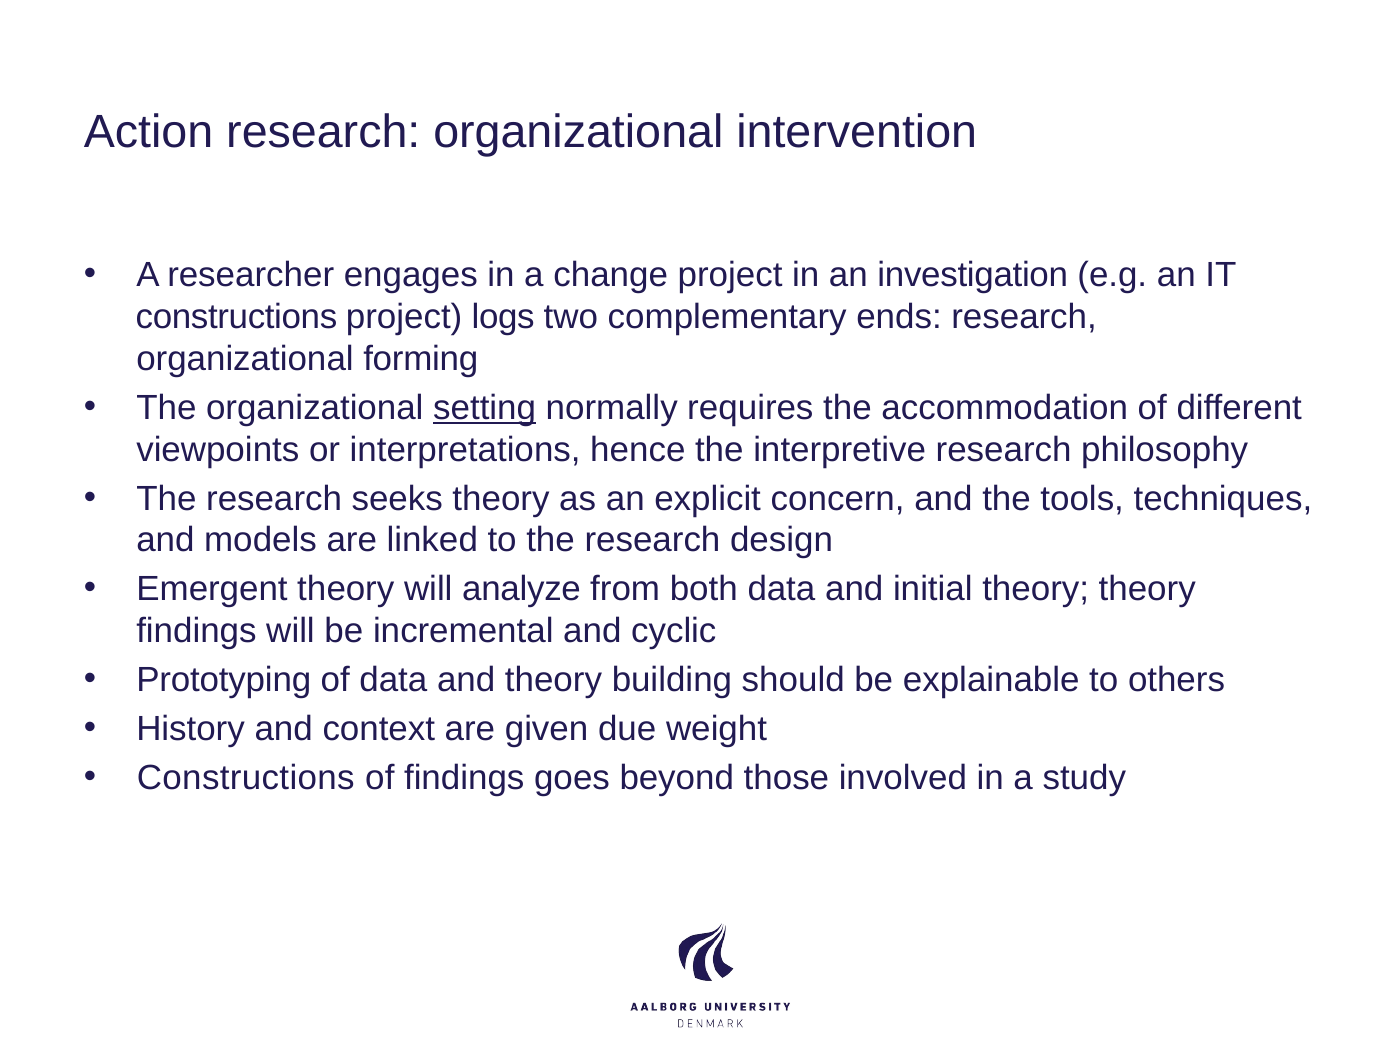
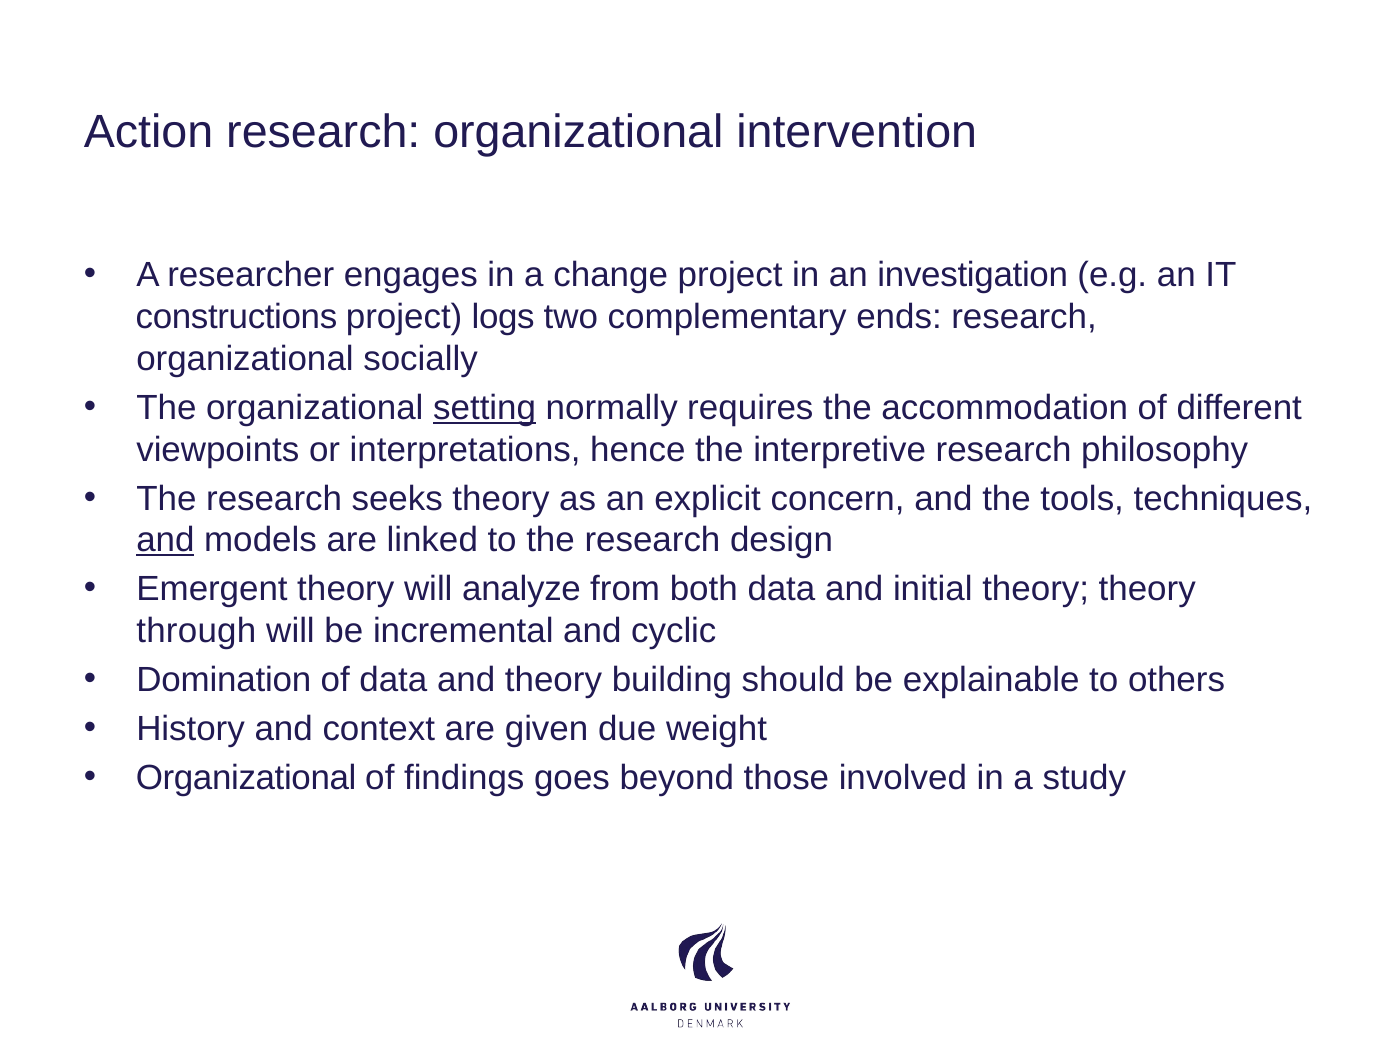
forming: forming -> socially (421, 359)
and underline: none -> present (165, 541)
findings: findings -> through (196, 632)
Prototyping: Prototyping -> Domination (224, 680)
Constructions: Constructions -> Organizational (246, 778)
